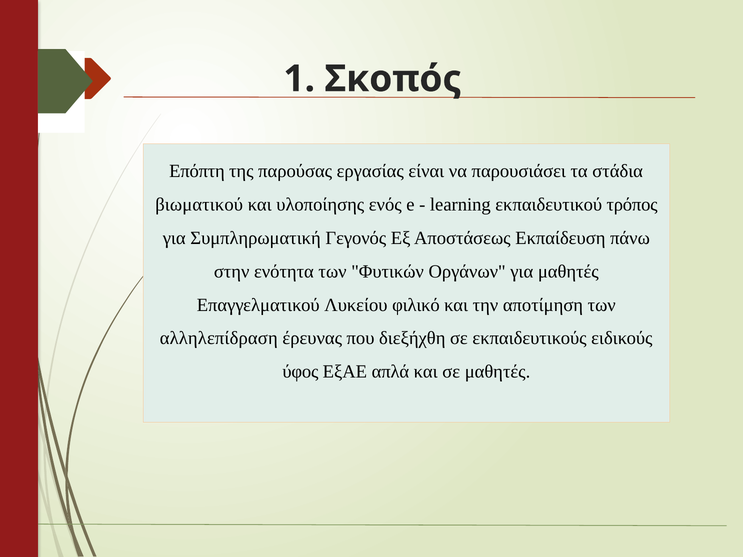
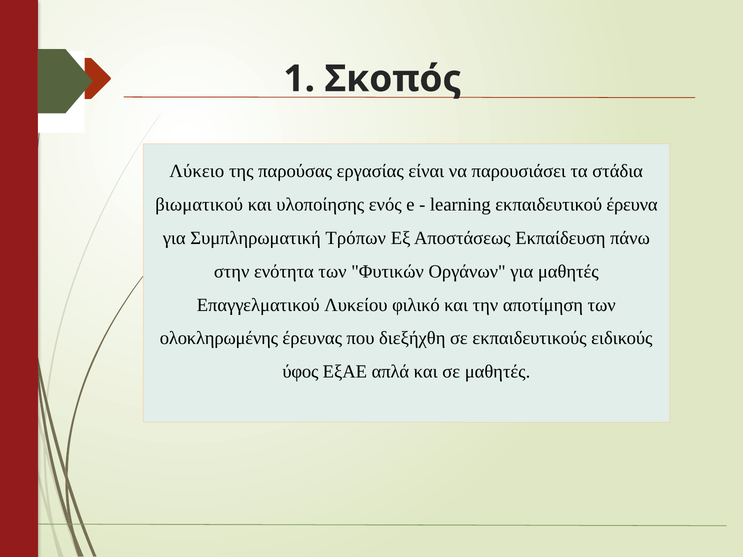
Επόπτη: Επόπτη -> Λύκειο (197, 171)
τρόπος: τρόπος -> έρευνα (632, 205)
Γεγονός: Γεγονός -> Τρόπων (356, 238)
αλληλεπίδραση: αλληλεπίδραση -> ολοκληρωμένης (219, 338)
